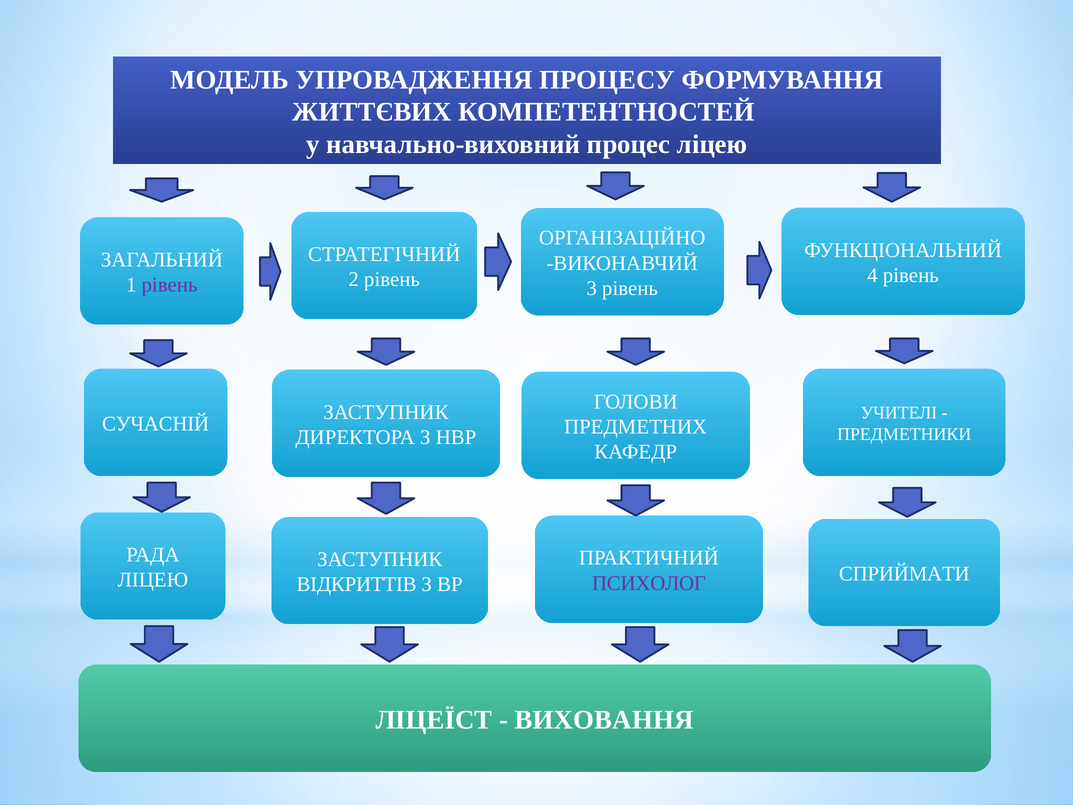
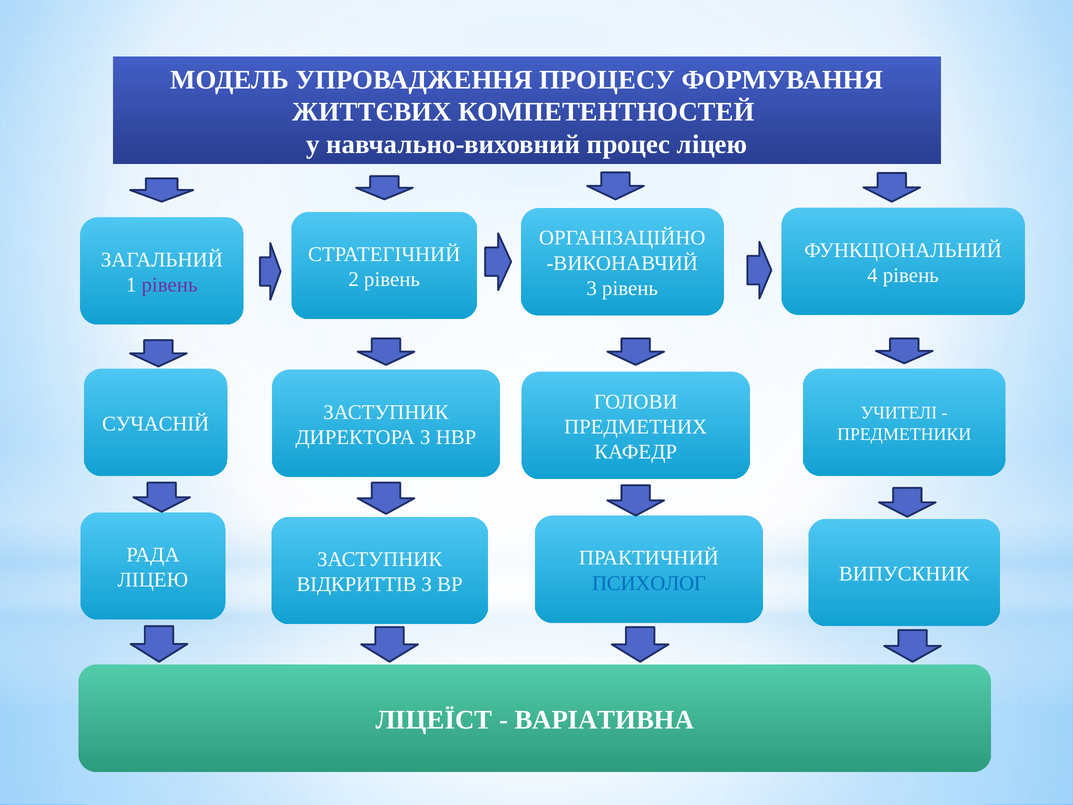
СПРИЙМАТИ: СПРИЙМАТИ -> ВИПУСКНИК (904, 574)
ПСИХОЛОГ colour: purple -> blue (649, 583)
ВИХОВАННЯ: ВИХОВАННЯ -> ВАРІАТИВНА (604, 720)
